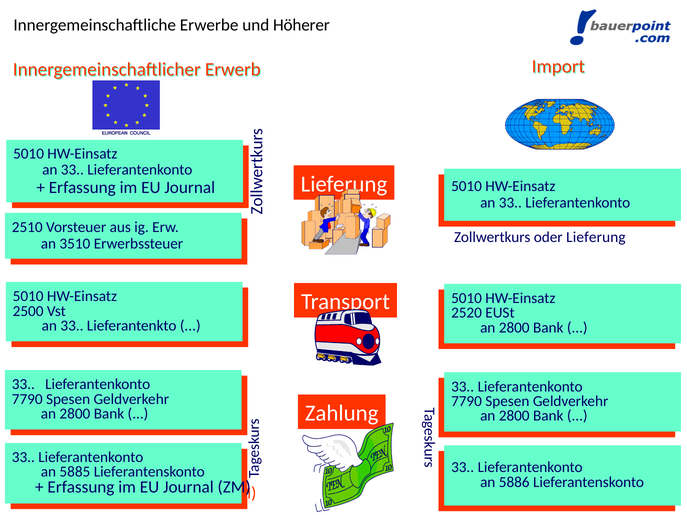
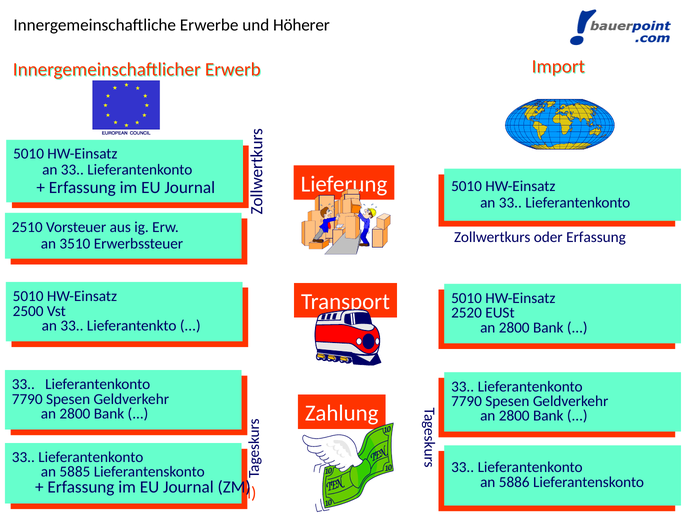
oder Lieferung: Lieferung -> Erfassung (596, 238)
